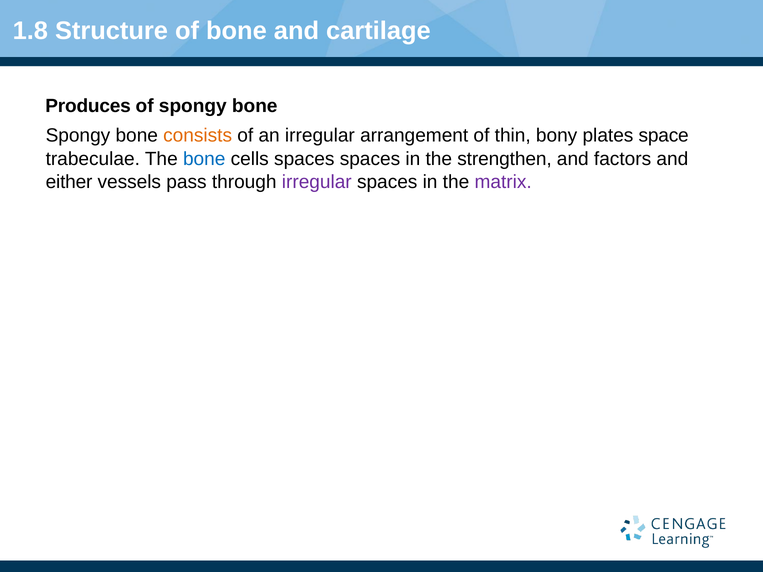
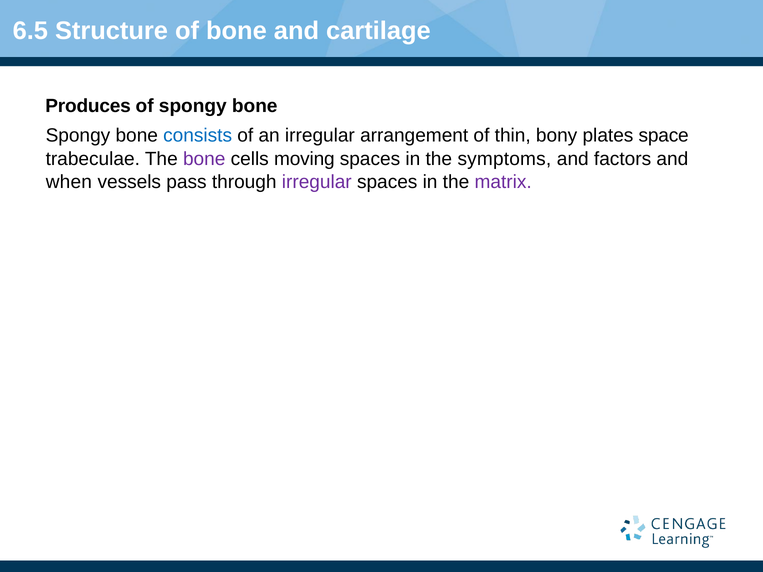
1.8: 1.8 -> 6.5 (30, 31)
consists colour: orange -> blue (198, 136)
bone colour: blue -> purple (204, 159)
cells spaces: spaces -> moving (304, 159)
strengthen: strengthen -> symptoms (504, 159)
either: either -> when (69, 182)
